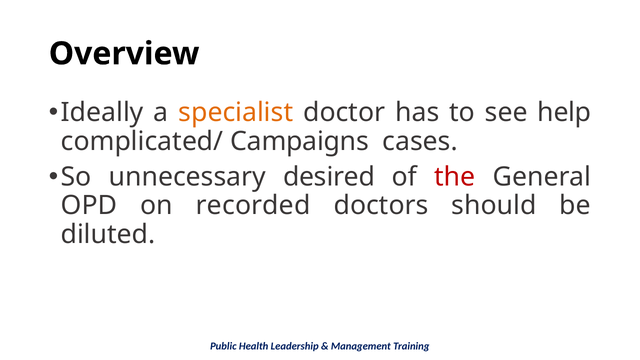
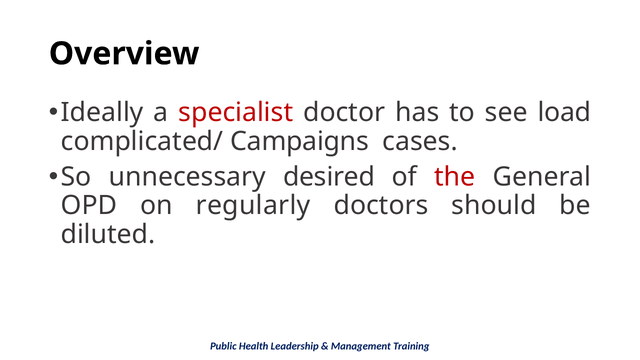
specialist colour: orange -> red (236, 112)
help: help -> load (564, 112)
recorded: recorded -> regularly (253, 206)
